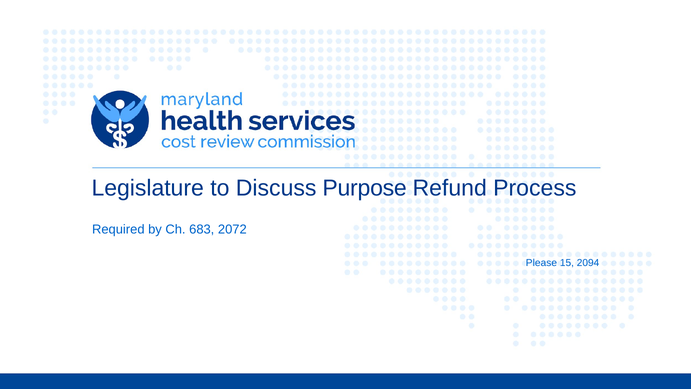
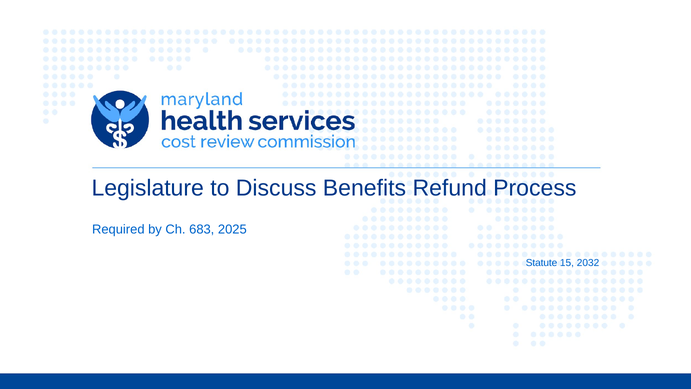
Purpose: Purpose -> Benefits (364, 188)
2072: 2072 -> 2025 (232, 229)
Please: Please -> Statute (542, 263)
2094: 2094 -> 2032 (588, 263)
